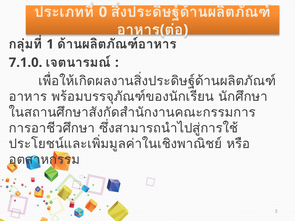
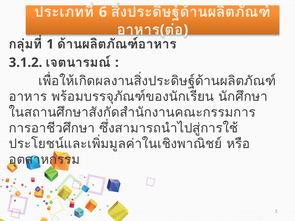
0: 0 -> 6 (103, 12)
7.1.0: 7.1.0 -> 3.1.2 (26, 63)
